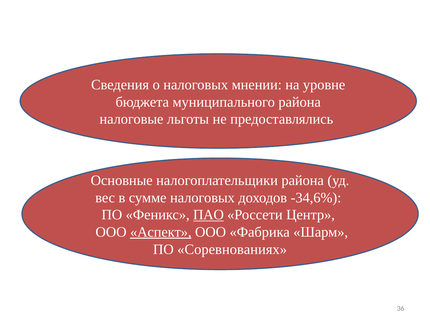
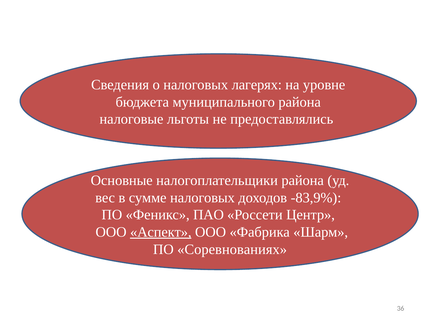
мнении: мнении -> лагерях (257, 85)
-34,6%: -34,6% -> -83,9% (316, 197)
ПАО underline: present -> none (208, 215)
